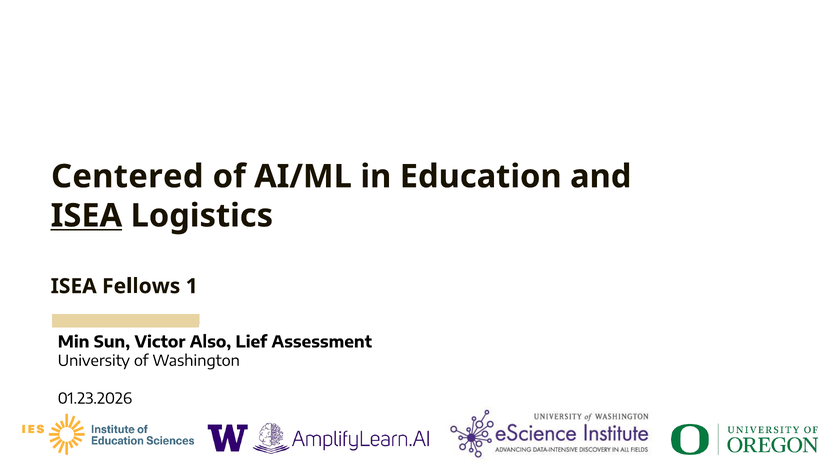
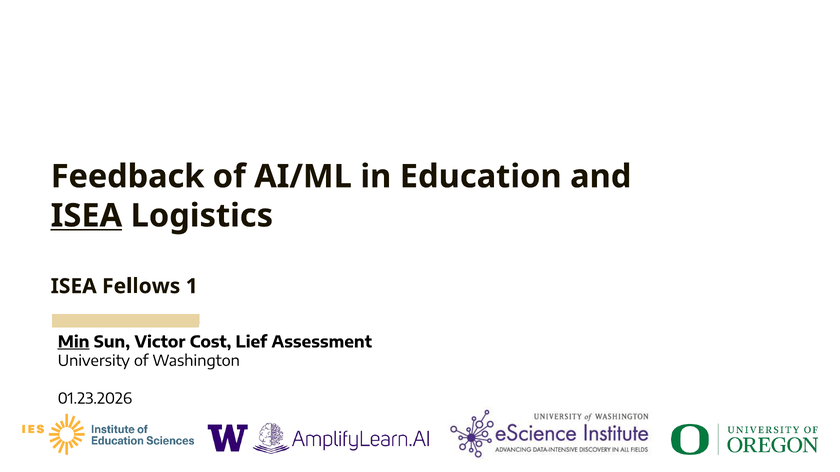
Centered: Centered -> Feedback (128, 177)
Min underline: none -> present (74, 342)
Also: Also -> Cost (210, 342)
